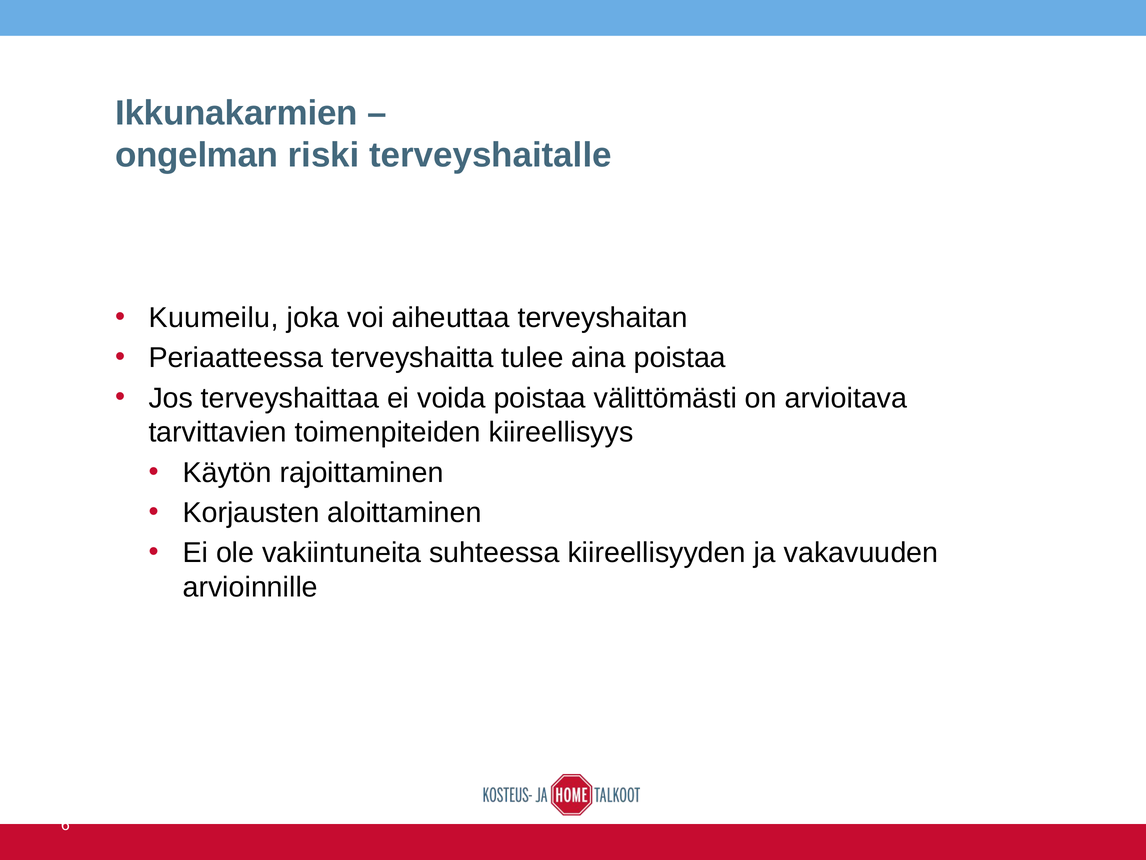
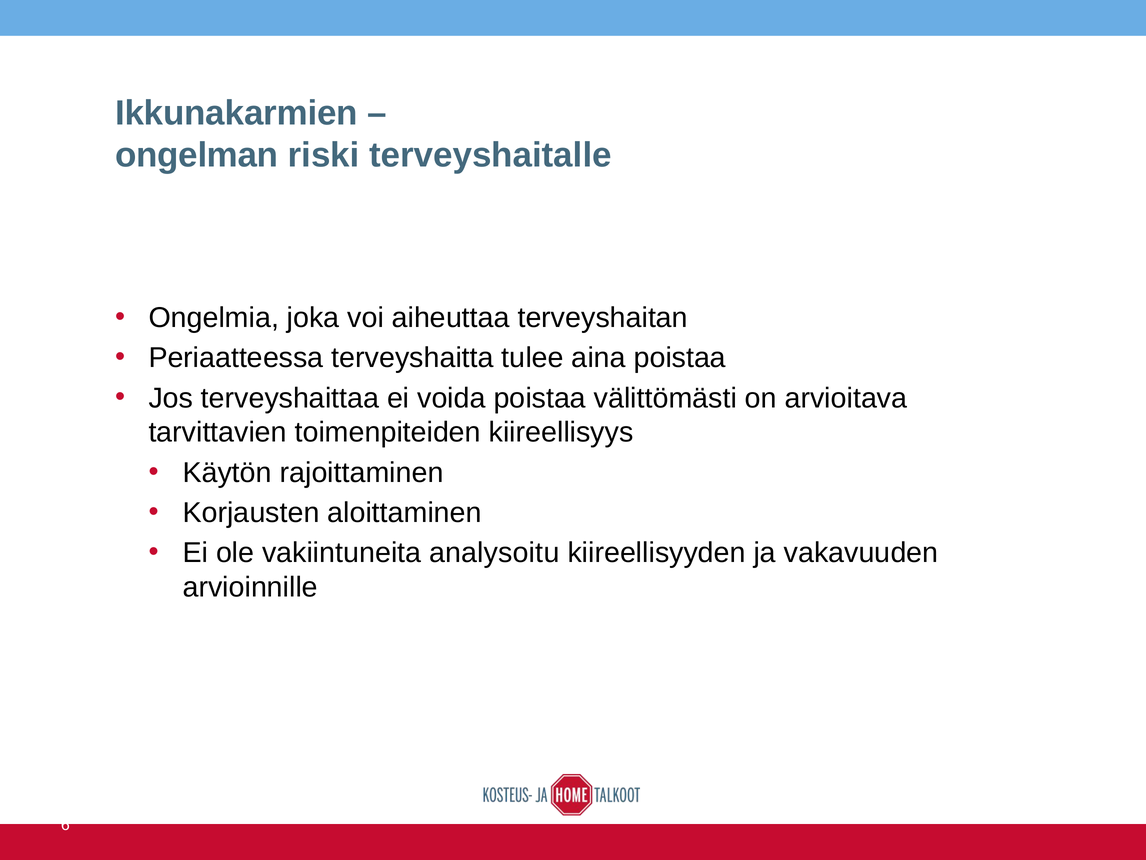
Kuumeilu: Kuumeilu -> Ongelmia (214, 318)
suhteessa: suhteessa -> analysoitu (494, 553)
